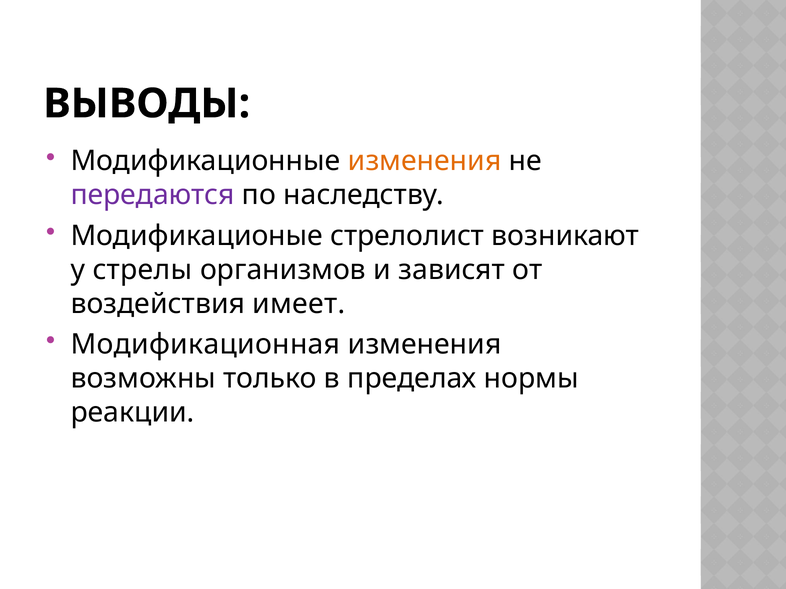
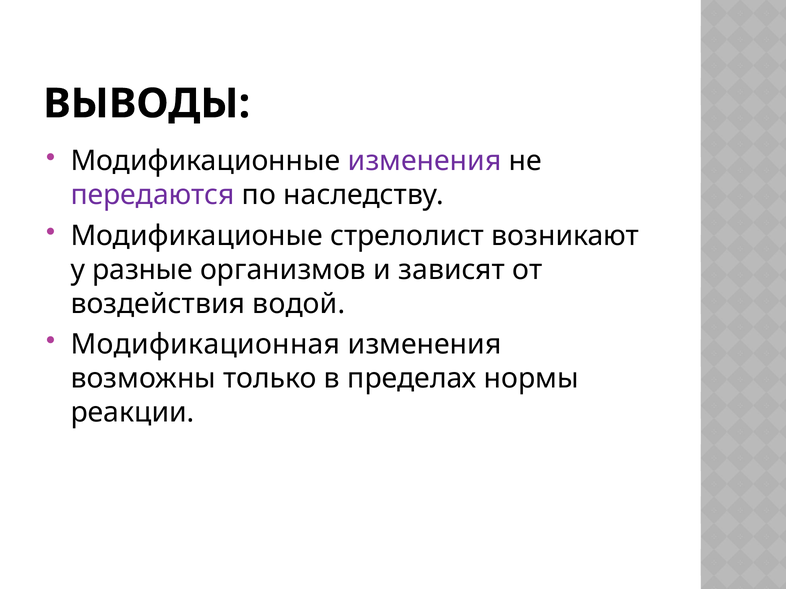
изменения colour: orange -> purple (425, 161)
стрелы: стрелы -> разные (143, 270)
имеет: имеет -> водой (299, 304)
